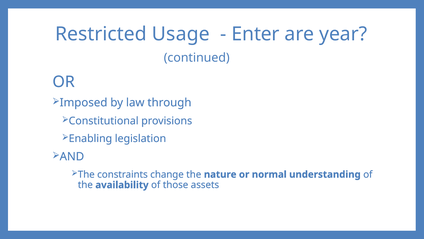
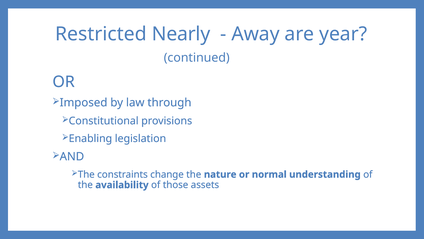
Usage: Usage -> Nearly (181, 34)
Enter: Enter -> Away (256, 34)
